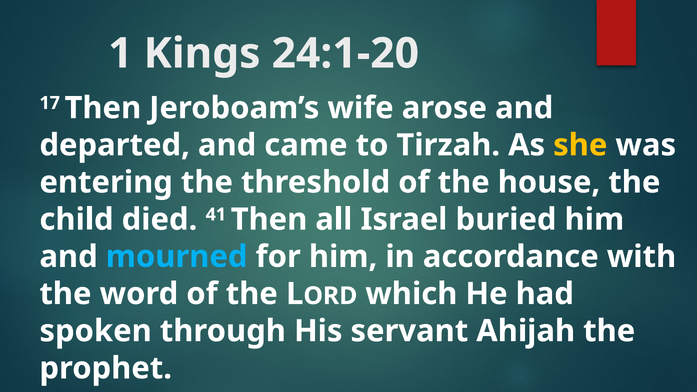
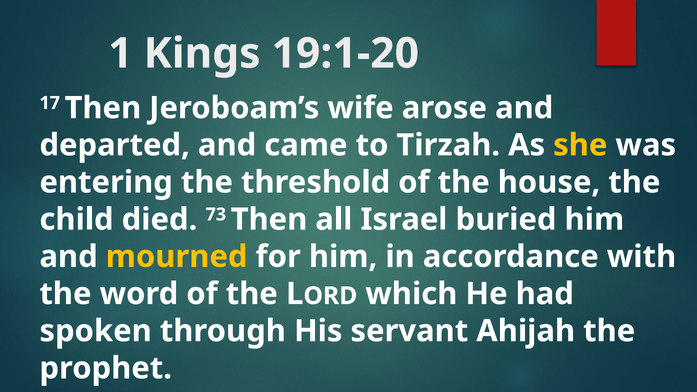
24:1-20: 24:1-20 -> 19:1-20 (345, 54)
41: 41 -> 73 (216, 215)
mourned colour: light blue -> yellow (177, 257)
